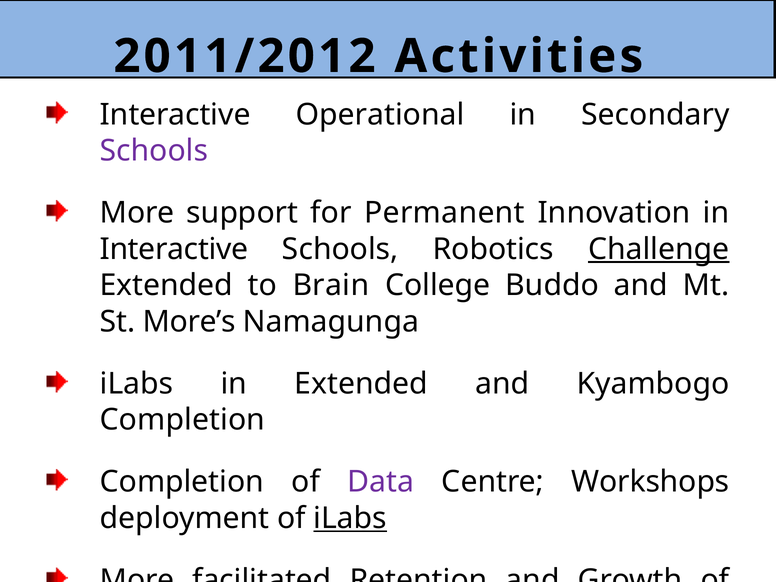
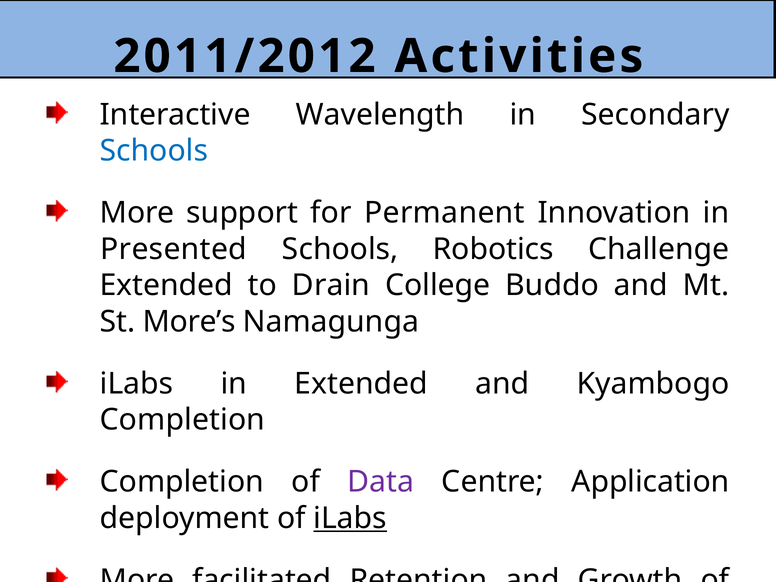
Operational: Operational -> Wavelength (380, 115)
Schools colour: purple -> blue (154, 151)
Interactive: Interactive -> Presented (174, 249)
Challenge underline: present -> none (659, 249)
Brain: Brain -> Drain (331, 285)
Workshops: Workshops -> Application (650, 482)
